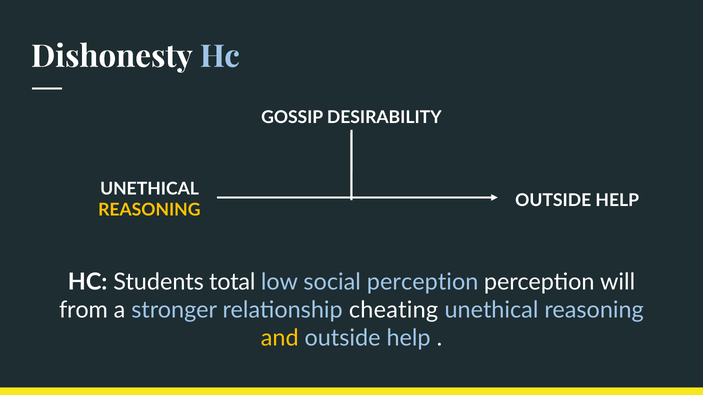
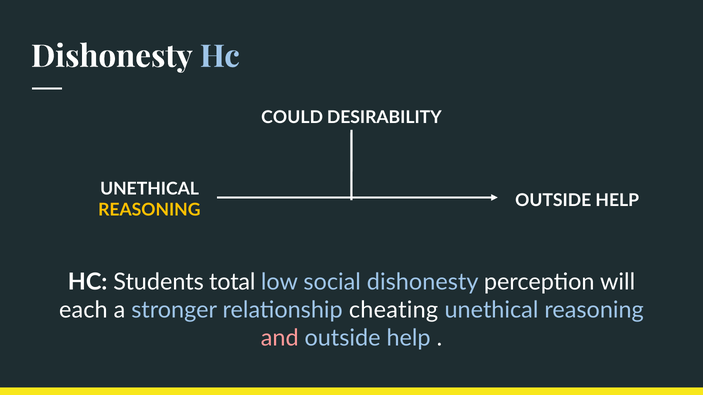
GOSSIP: GOSSIP -> COULD (292, 117)
social perception: perception -> dishonesty (423, 282)
from: from -> each (83, 310)
and colour: yellow -> pink (280, 339)
